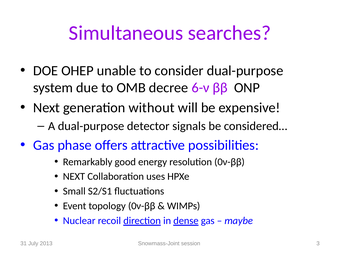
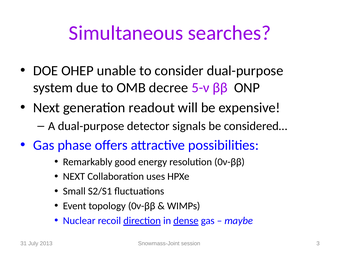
6-ν: 6-ν -> 5-ν (201, 88)
without: without -> readout (152, 108)
